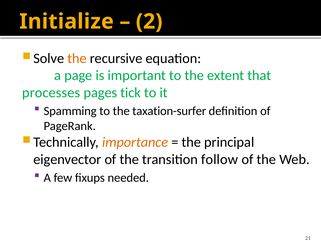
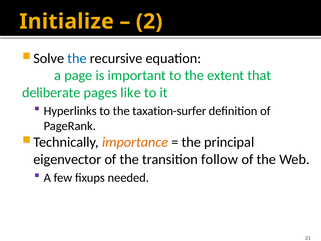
the colour: orange -> blue (77, 58)
processes: processes -> deliberate (51, 92)
tick: tick -> like (131, 92)
Spamming: Spamming -> Hyperlinks (70, 111)
